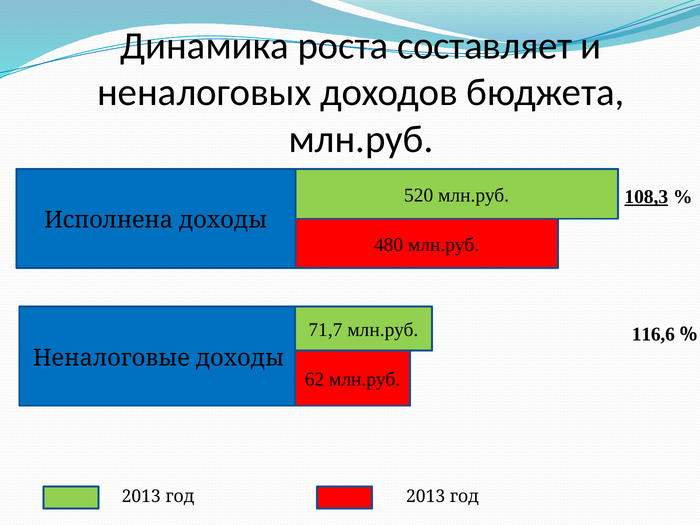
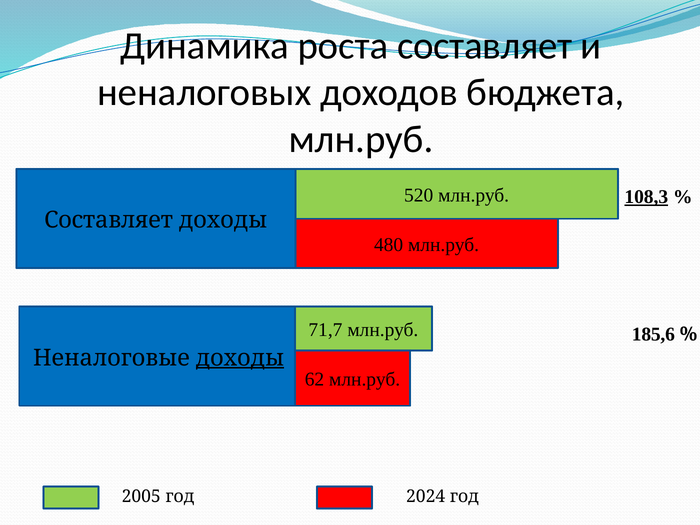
Исполнена: Исполнена -> Составляет (109, 220)
116,6: 116,6 -> 185,6 (653, 334)
доходы underline: none -> present (240, 358)
2013: 2013 -> 2005 (141, 496)
год 2013: 2013 -> 2024 (426, 496)
